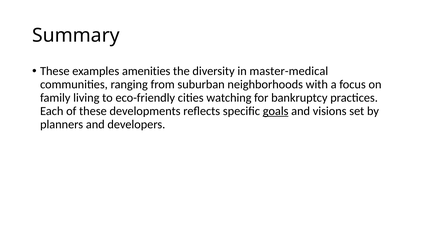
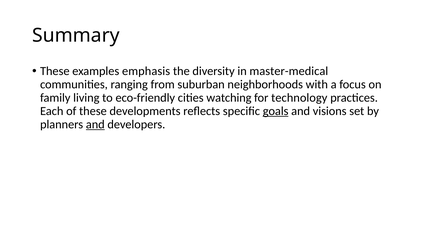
amenities: amenities -> emphasis (146, 71)
bankruptcy: bankruptcy -> technology (299, 98)
and underline: none -> present (95, 125)
